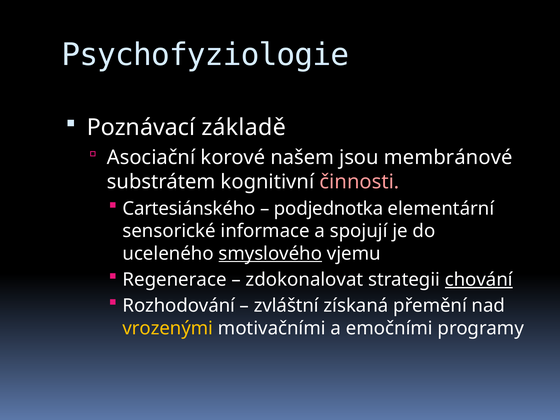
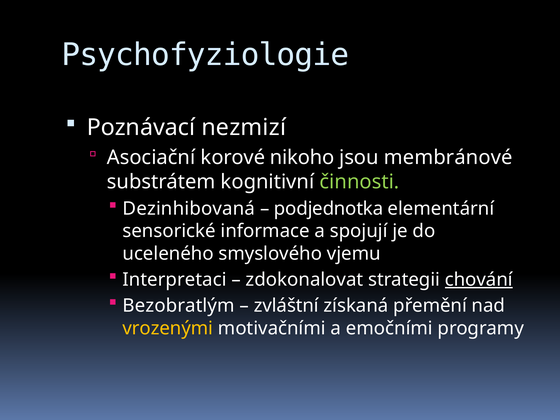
základě: základě -> nezmizí (244, 128)
našem: našem -> nikoho (302, 158)
činnosti colour: pink -> light green (359, 182)
Cartesiánského: Cartesiánského -> Dezinhibovaná (189, 209)
smyslového underline: present -> none (270, 254)
Regenerace: Regenerace -> Interpretaci (175, 280)
Rozhodování: Rozhodování -> Bezobratlým (179, 306)
